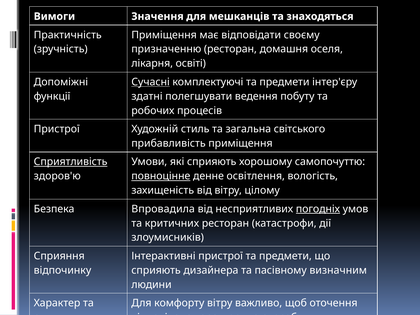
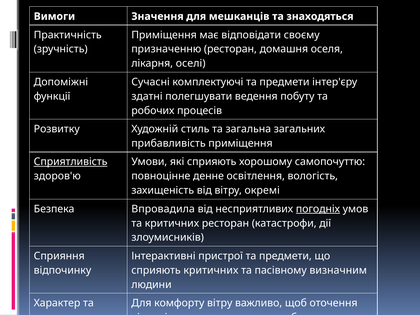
освіті: освіті -> оселі (191, 63)
Сучасні underline: present -> none (151, 82)
Пристрої: Пристрої -> Розвитку (57, 129)
світського: світського -> загальних (299, 129)
повноцінне underline: present -> none (161, 176)
цілому: цілому -> окремі (262, 190)
сприяють дизайнера: дизайнера -> критичних (211, 270)
